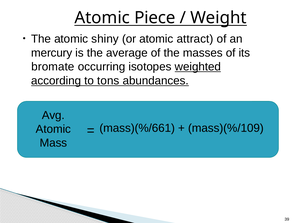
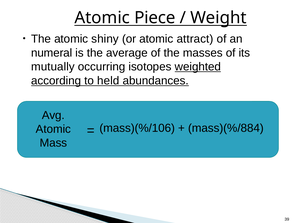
mercury: mercury -> numeral (52, 53)
bromate: bromate -> mutually (53, 67)
tons: tons -> held (108, 81)
mass)(%/661: mass)(%/661 -> mass)(%/106 (137, 128)
mass)(%/109: mass)(%/109 -> mass)(%/884 (226, 128)
